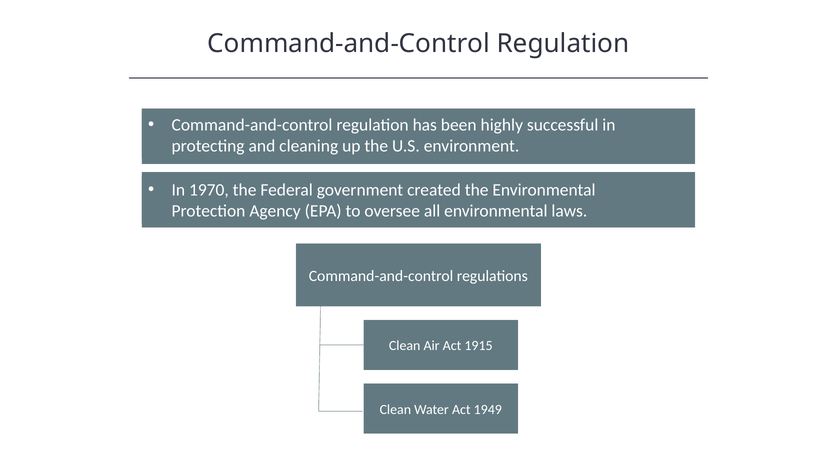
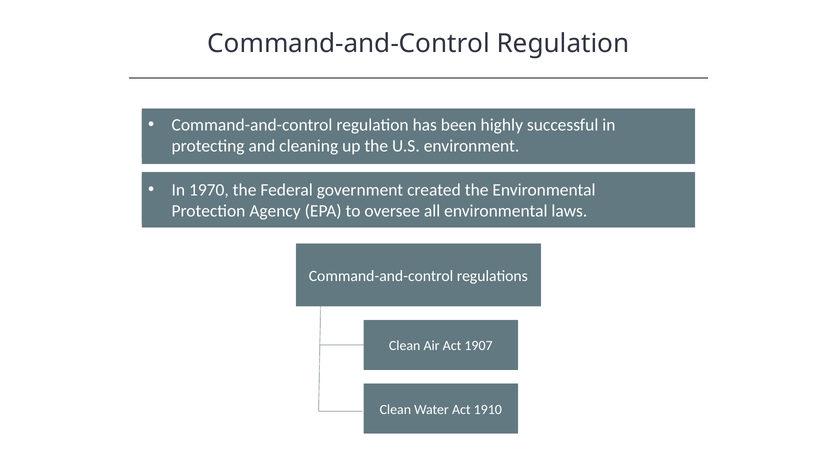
1915: 1915 -> 1907 (479, 346)
1949: 1949 -> 1910 (488, 409)
